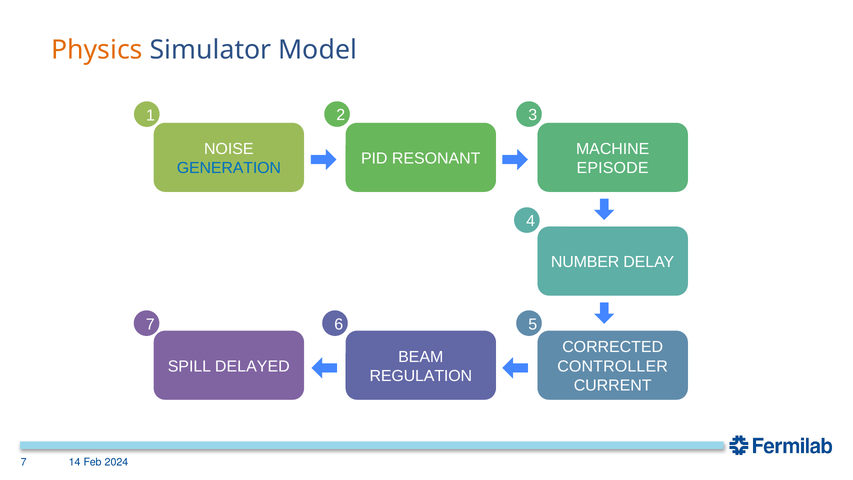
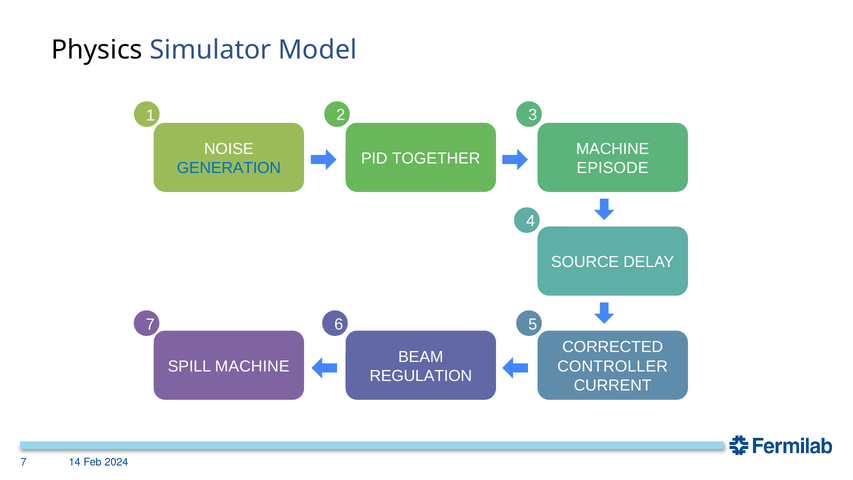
Physics colour: orange -> black (97, 50)
RESONANT: RESONANT -> TOGETHER (436, 158)
NUMBER: NUMBER -> SOURCE (585, 262)
SPILL DELAYED: DELAYED -> MACHINE (252, 366)
